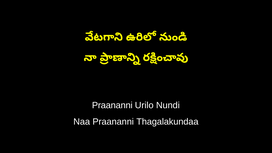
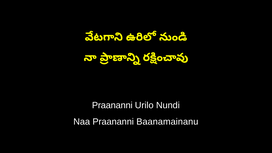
Thagalakundaa: Thagalakundaa -> Baanamainanu (167, 122)
